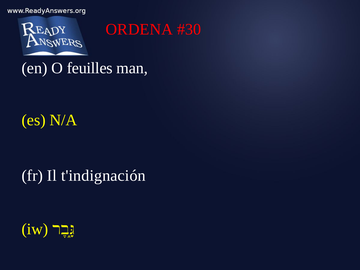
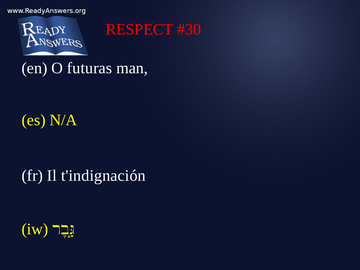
ORDENA: ORDENA -> RESPECT (139, 29)
feuilles: feuilles -> futuras (90, 68)
